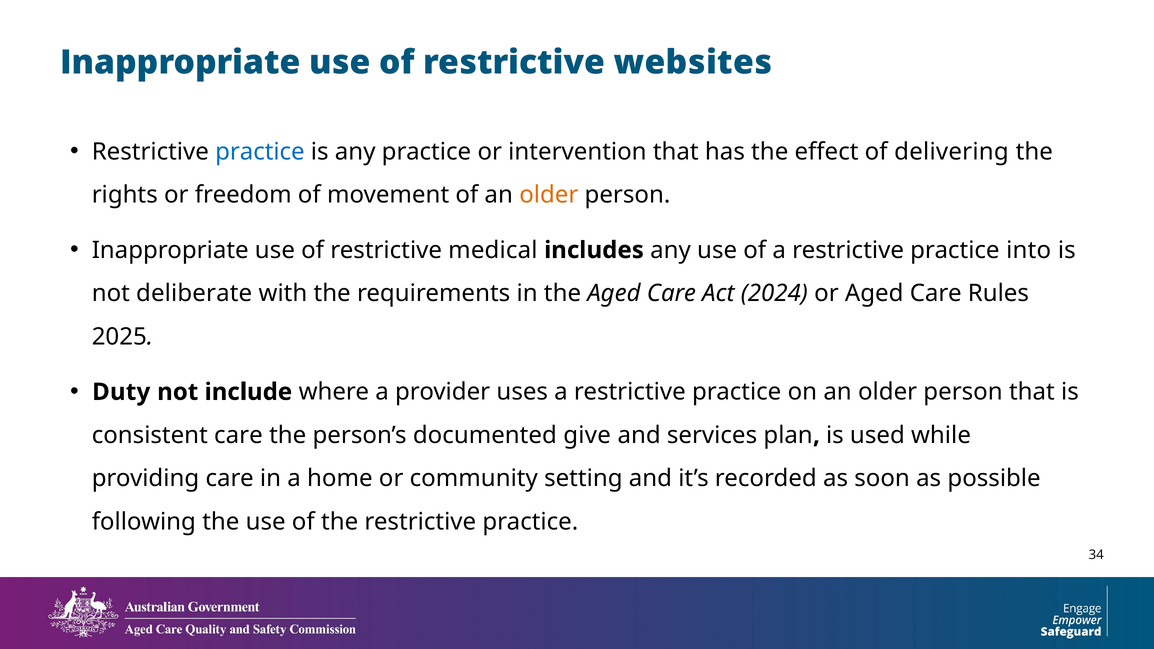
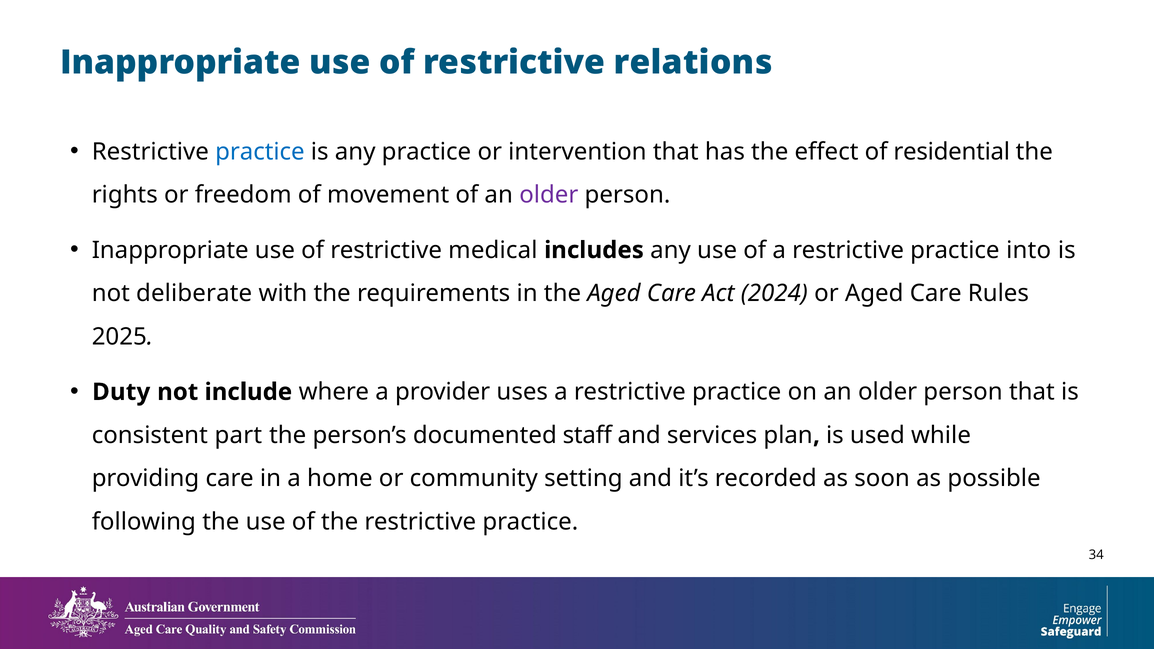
websites: websites -> relations (693, 63)
delivering: delivering -> residential (952, 152)
older colour: orange -> purple (549, 195)
consistent care: care -> part (238, 435)
give: give -> staff (587, 435)
